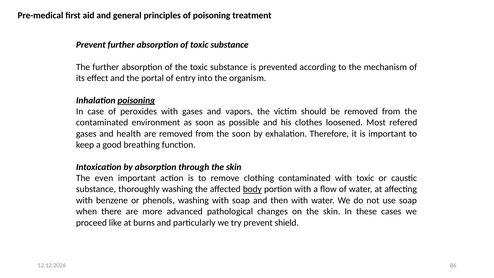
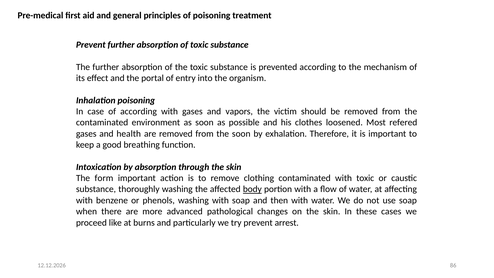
poisoning underline: present -> none (136, 100)
of peroxides: peroxides -> according (139, 111)
even: even -> form (104, 178)
shield: shield -> arrest (287, 223)
